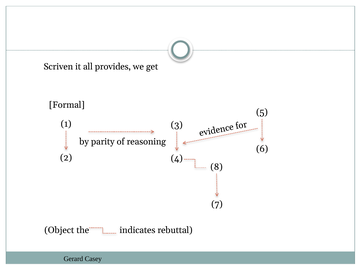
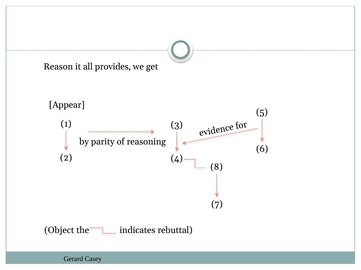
Scriven: Scriven -> Reason (58, 67)
Formal: Formal -> Appear (67, 105)
